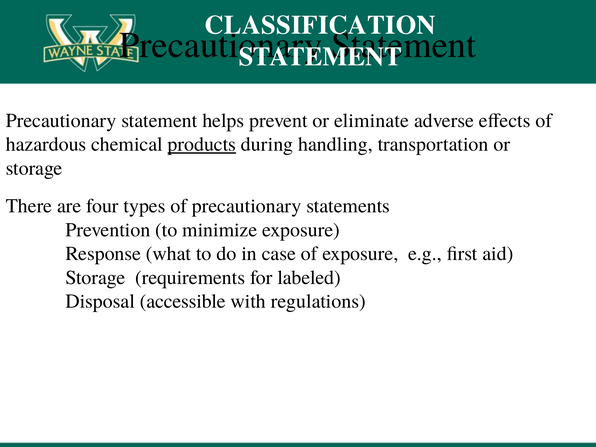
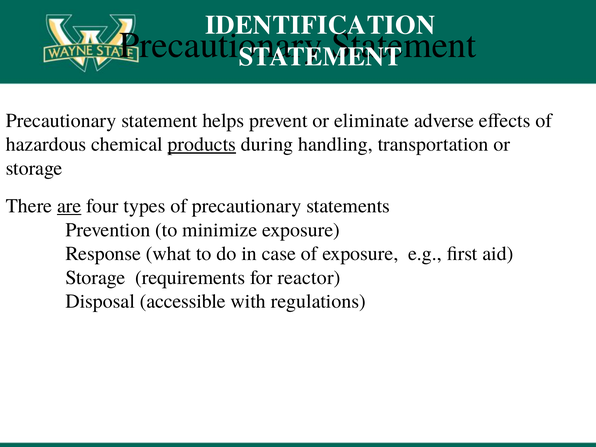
CLASSIFICATION: CLASSIFICATION -> IDENTIFICATION (320, 25)
are underline: none -> present (69, 206)
labeled: labeled -> reactor (309, 278)
